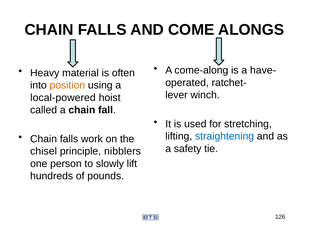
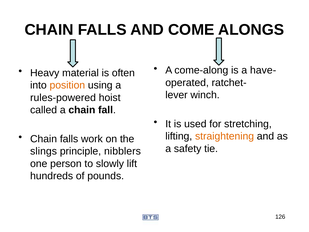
local-powered: local-powered -> rules-powered (63, 98)
straightening colour: blue -> orange (225, 136)
chisel: chisel -> slings (44, 151)
